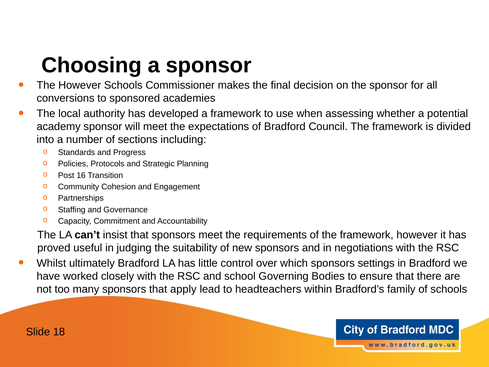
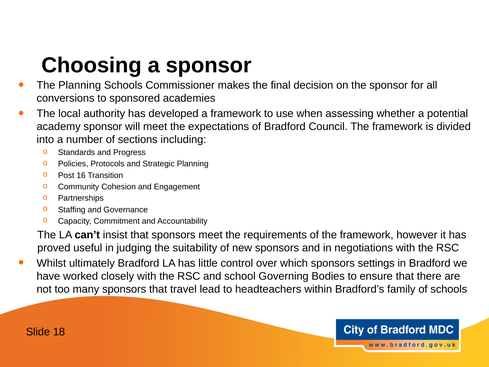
The However: However -> Planning (80, 85)
apply: apply -> travel (183, 289)
